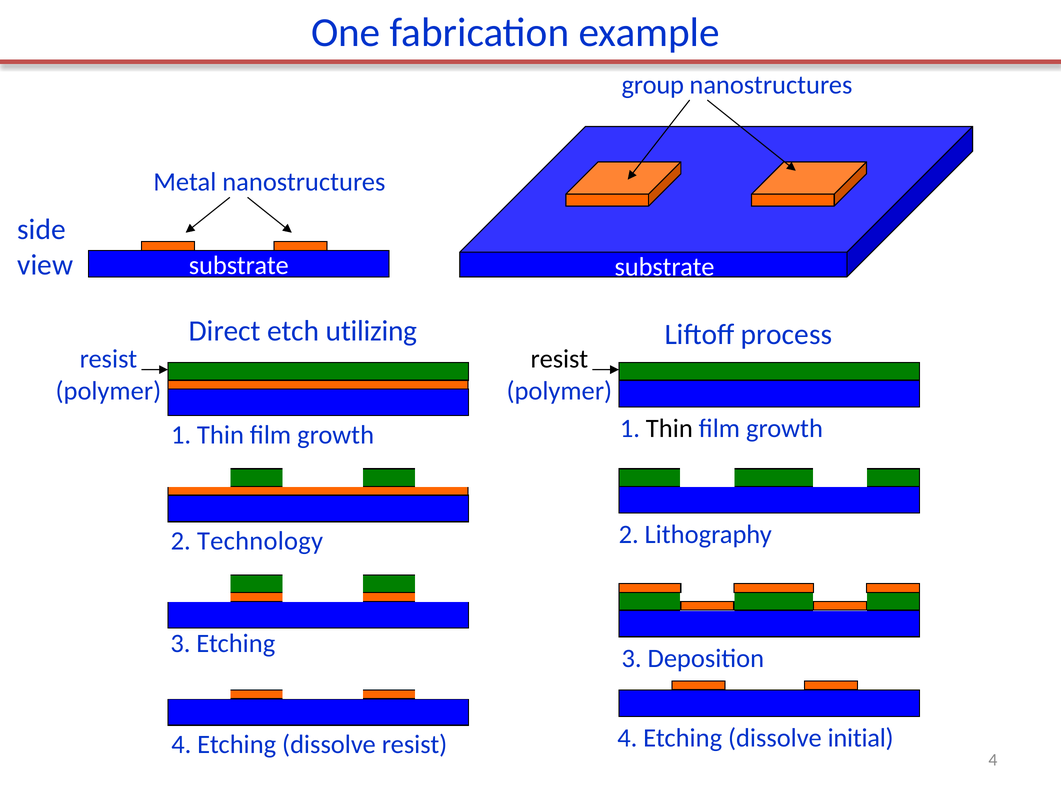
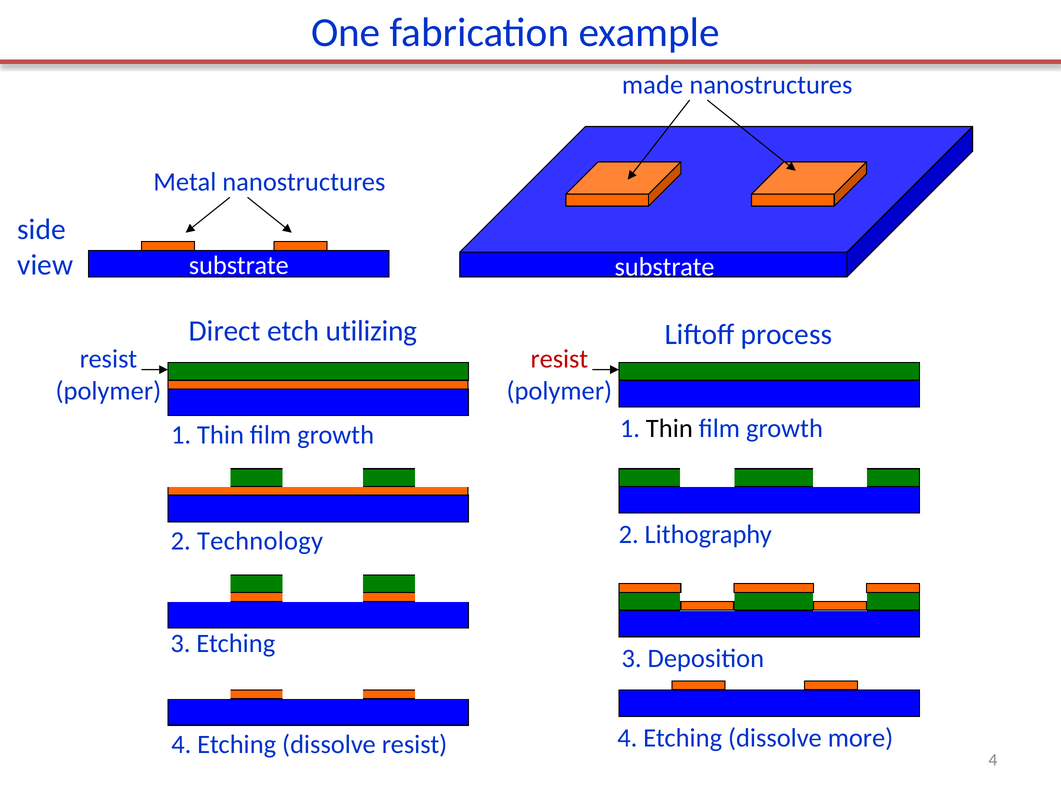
group: group -> made (653, 85)
resist colour: black -> red (559, 359)
initial: initial -> more (861, 738)
